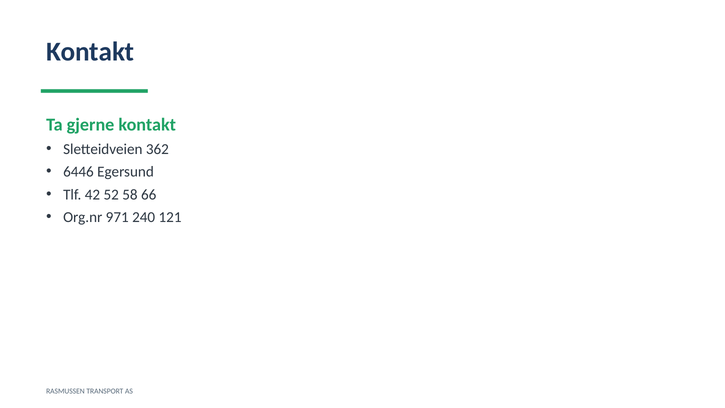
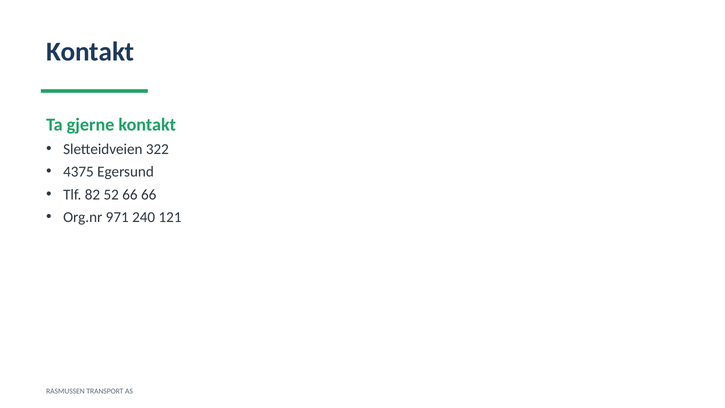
362: 362 -> 322 (157, 149)
6446: 6446 -> 4375 (78, 172)
42: 42 -> 82 (92, 194)
52 58: 58 -> 66 (130, 194)
